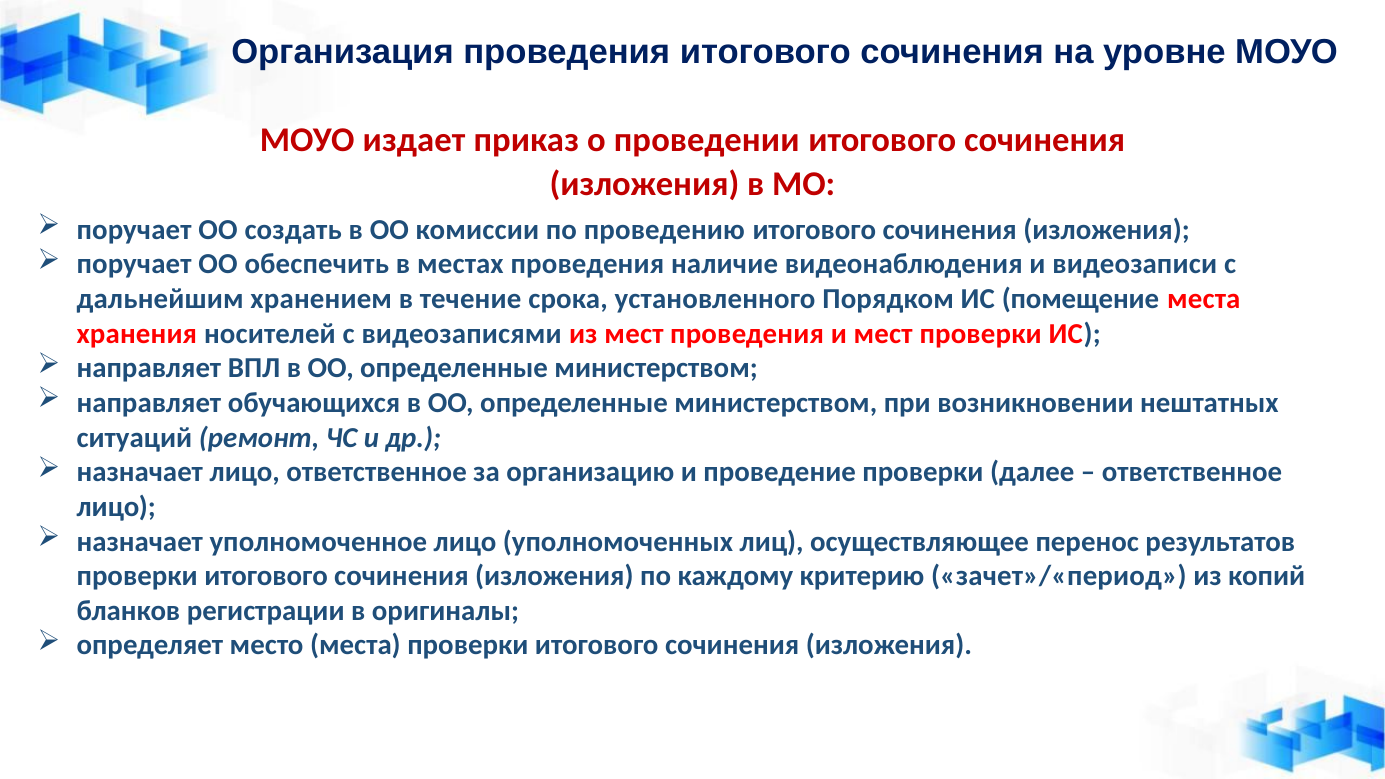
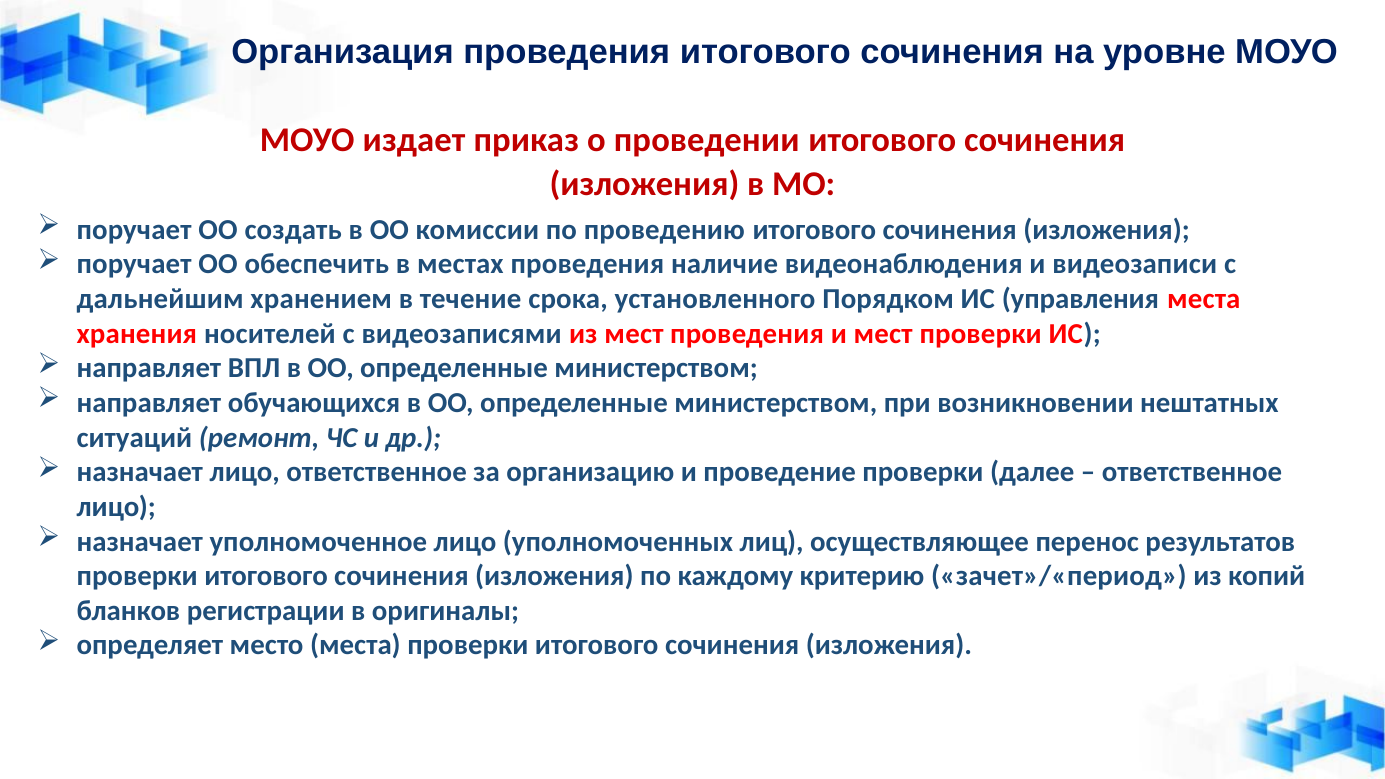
помещение: помещение -> управления (1080, 299)
